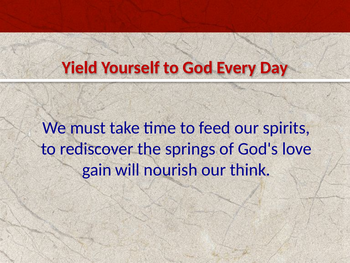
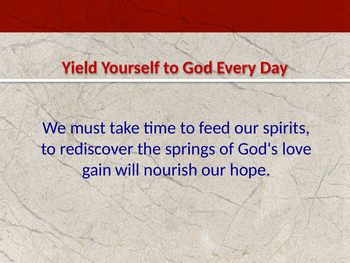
think: think -> hope (250, 169)
